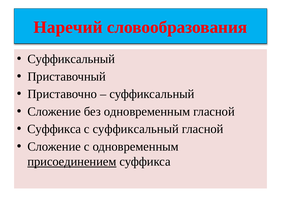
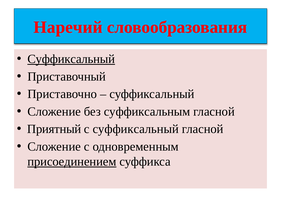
Суффиксальный underline: none -> present (71, 59)
без одновременным: одновременным -> суффиксальным (147, 111)
Суффикса: Суффикса -> Приятный (54, 129)
